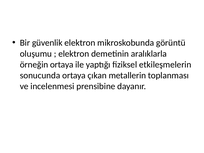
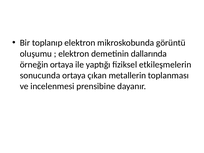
güvenlik: güvenlik -> toplanıp (47, 43)
aralıklarla: aralıklarla -> dallarında (149, 54)
